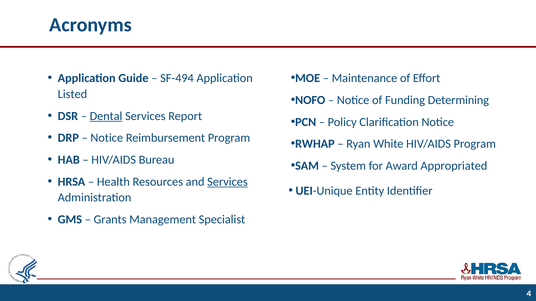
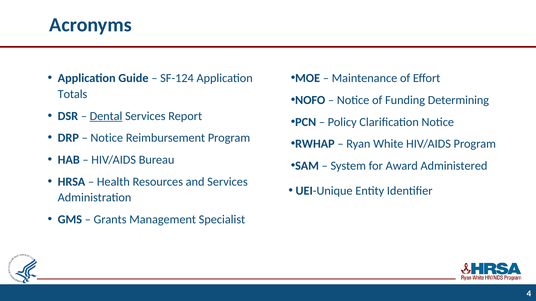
SF-494: SF-494 -> SF-124 (177, 78)
Listed: Listed -> Totals (73, 94)
Appropriated: Appropriated -> Administered (454, 166)
Services underline: present -> none (227, 182)
